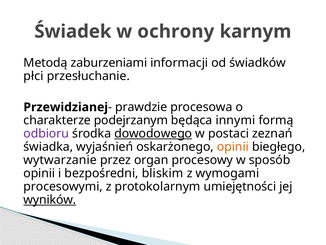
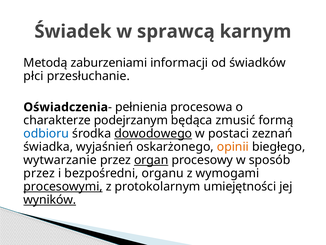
ochrony: ochrony -> sprawcą (176, 31)
Przewidzianej: Przewidzianej -> Oświadczenia (66, 107)
prawdzie: prawdzie -> pełnienia (141, 107)
innymi: innymi -> zmusić (235, 120)
odbioru colour: purple -> blue (46, 133)
organ underline: none -> present (151, 160)
opinii: opinii -> przez (39, 173)
bliskim: bliskim -> organu (163, 173)
procesowymi underline: none -> present (63, 186)
